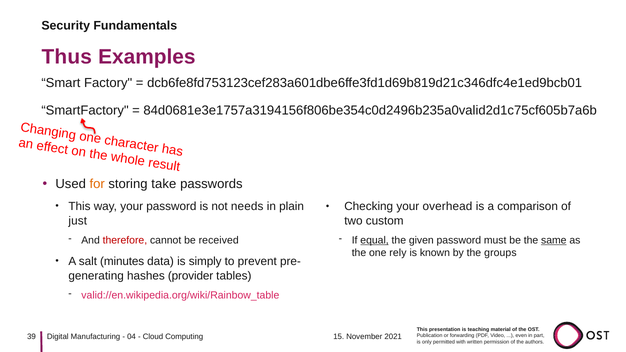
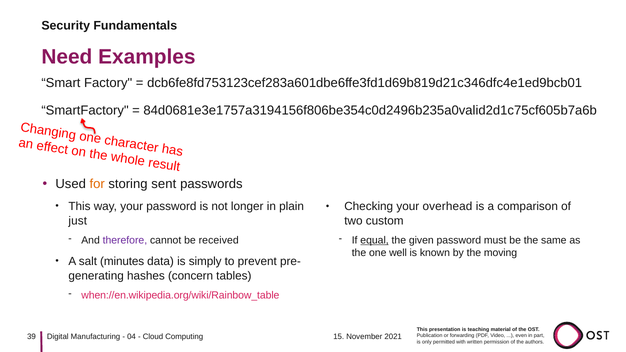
Thus: Thus -> Need (67, 57)
take: take -> sent (164, 184)
needs: needs -> longer (247, 207)
therefore colour: red -> purple (125, 240)
same underline: present -> none (554, 240)
rely: rely -> well (398, 253)
groups: groups -> moving (501, 253)
provider: provider -> concern (191, 276)
valid://en.wikipedia.org/wiki/Rainbow_table: valid://en.wikipedia.org/wiki/Rainbow_table -> when://en.wikipedia.org/wiki/Rainbow_table (180, 295)
